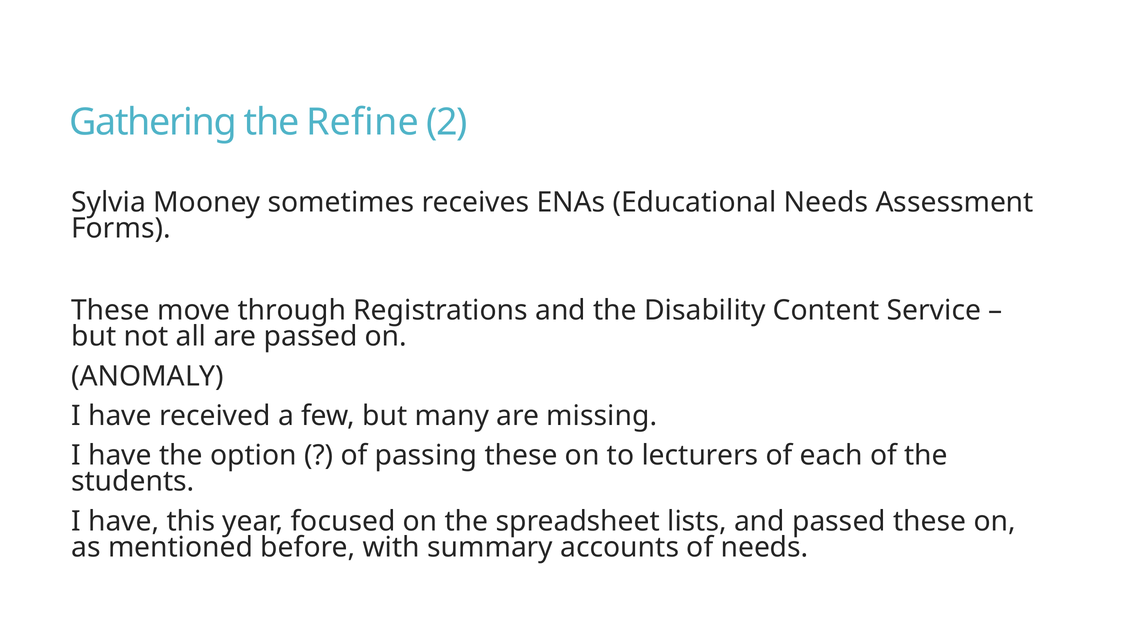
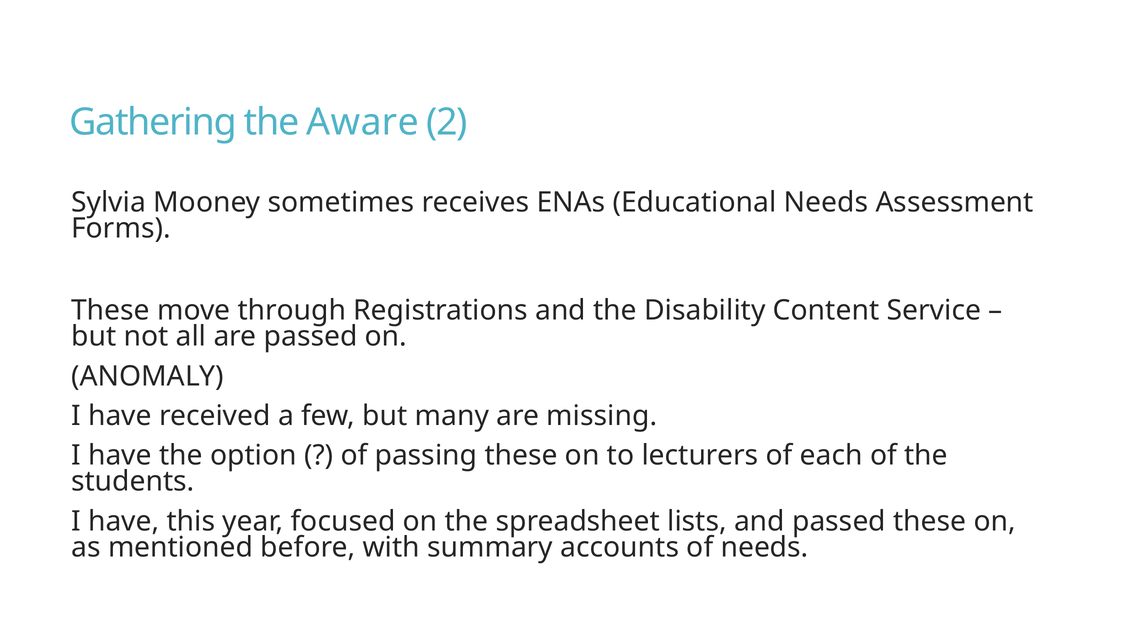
Refine: Refine -> Aware (363, 122)
